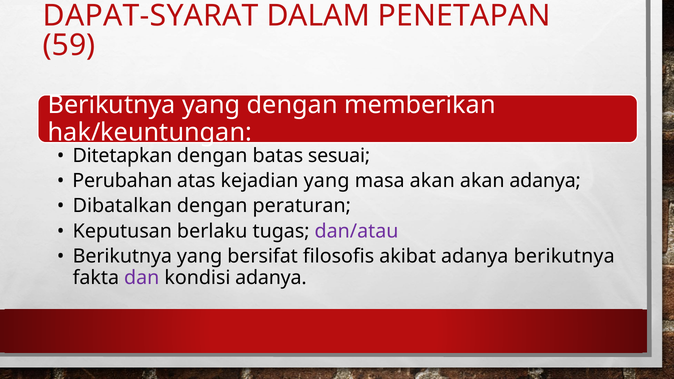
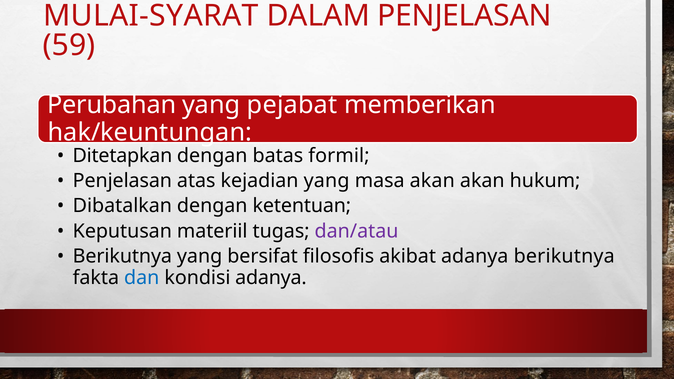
DAPAT-SYARAT: DAPAT-SYARAT -> MULAI-SYARAT (151, 16)
DALAM PENETAPAN: PENETAPAN -> PENJELASAN (465, 16)
Berikutnya: Berikutnya -> Perubahan (112, 105)
yang dengan: dengan -> pejabat (292, 105)
sesuai: sesuai -> formil (339, 156)
Perubahan: Perubahan -> Penjelasan (122, 181)
akan adanya: adanya -> hukum (545, 181)
peraturan: peraturan -> ketentuan (302, 206)
berlaku: berlaku -> materiil (212, 231)
dan colour: purple -> blue (142, 278)
